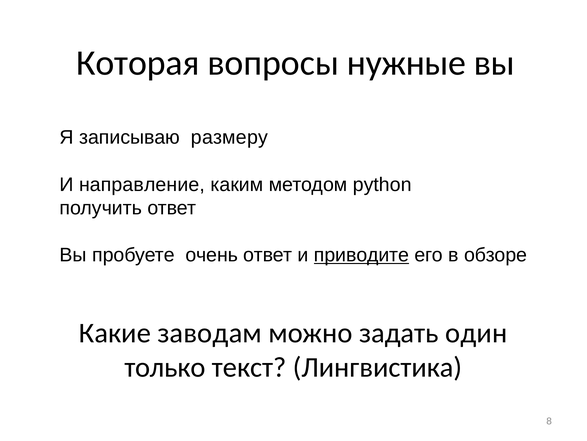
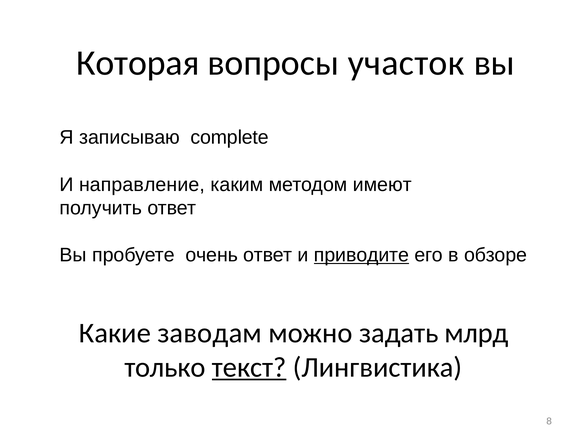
нужные: нужные -> участок (406, 63)
размеру: размеру -> complete (230, 137)
python: python -> имеют (382, 184)
один: один -> млрд (476, 332)
текст underline: none -> present (249, 367)
